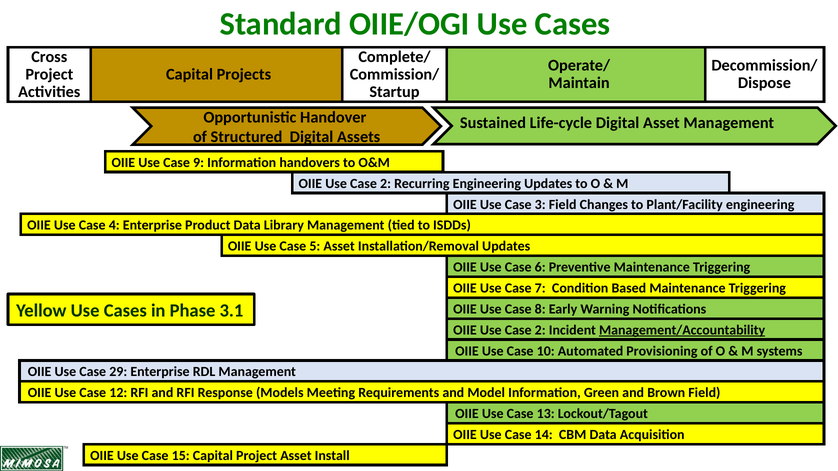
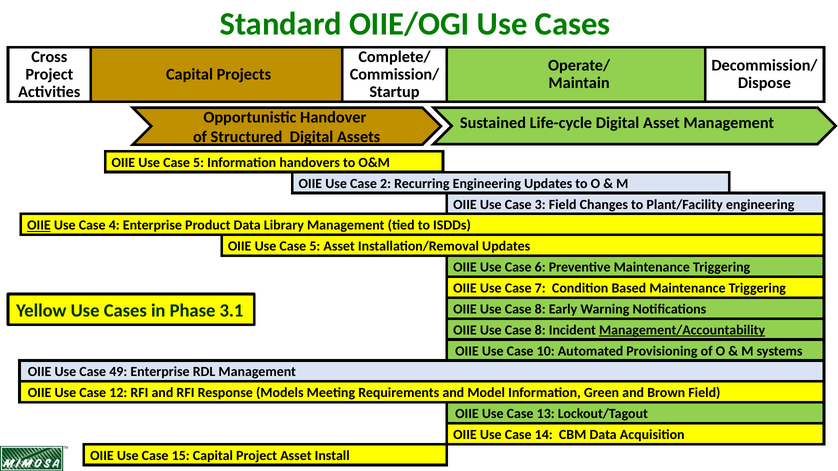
9: 9 -> 5 (199, 163)
OIIE underline: none -> present (39, 226)
2: 2 -> 8 (540, 330)
29: 29 -> 49 (118, 372)
